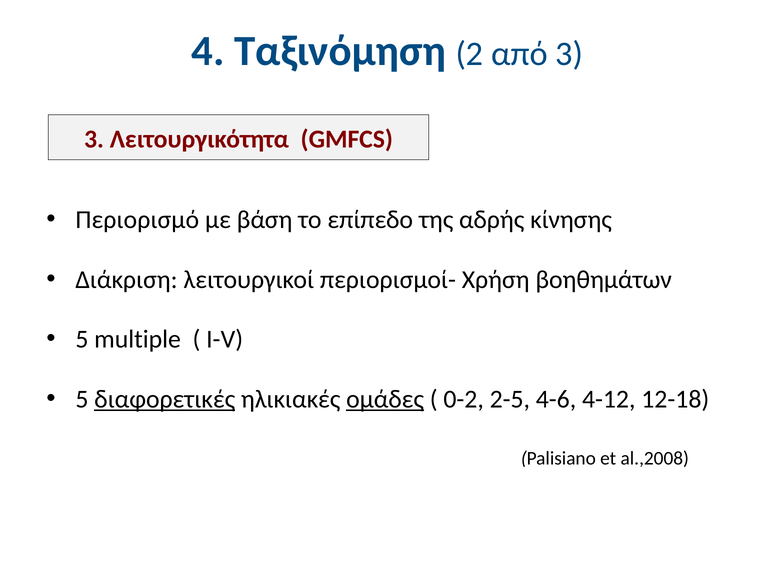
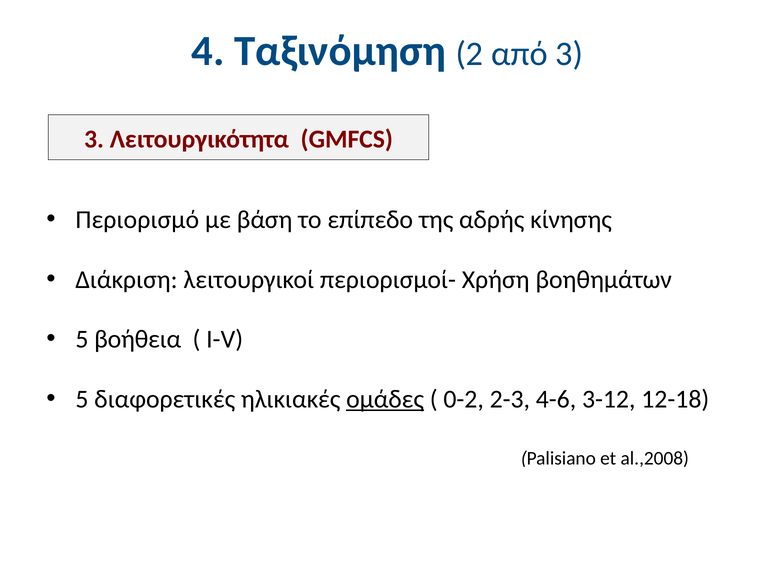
multiple: multiple -> βοήθεια (138, 339)
διαφορετικές underline: present -> none (165, 399)
2-5: 2-5 -> 2-3 (510, 399)
4-12: 4-12 -> 3-12 (609, 399)
